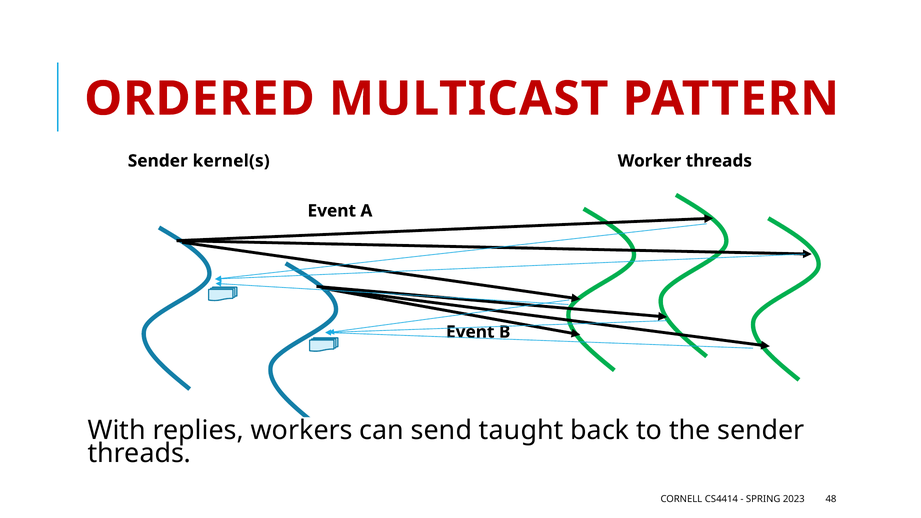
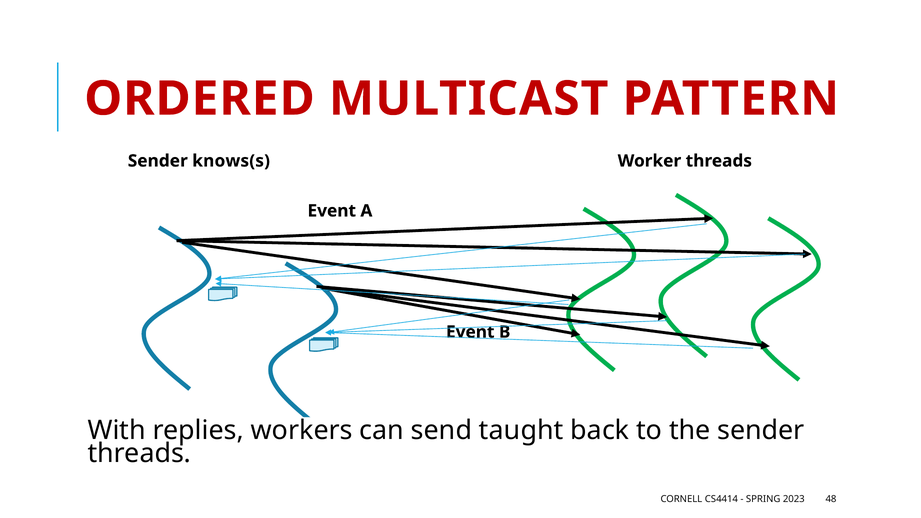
kernel(s: kernel(s -> knows(s (231, 161)
